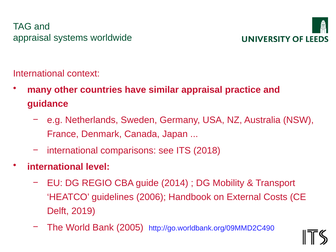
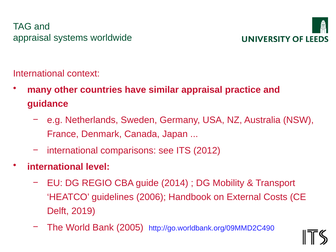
2018: 2018 -> 2012 (207, 150)
